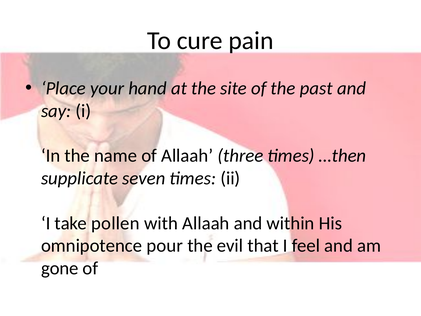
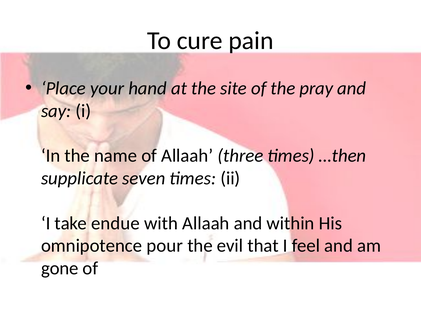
past: past -> pray (316, 88)
pollen: pollen -> endue (115, 223)
